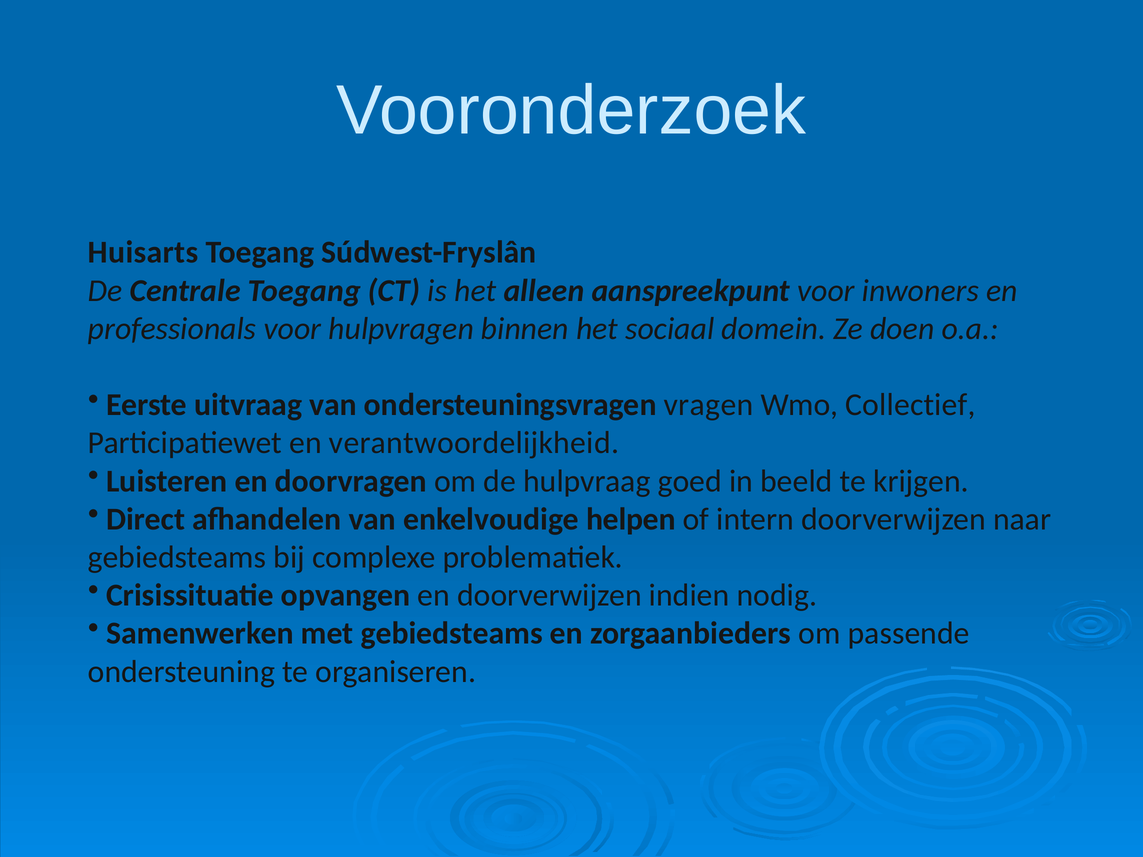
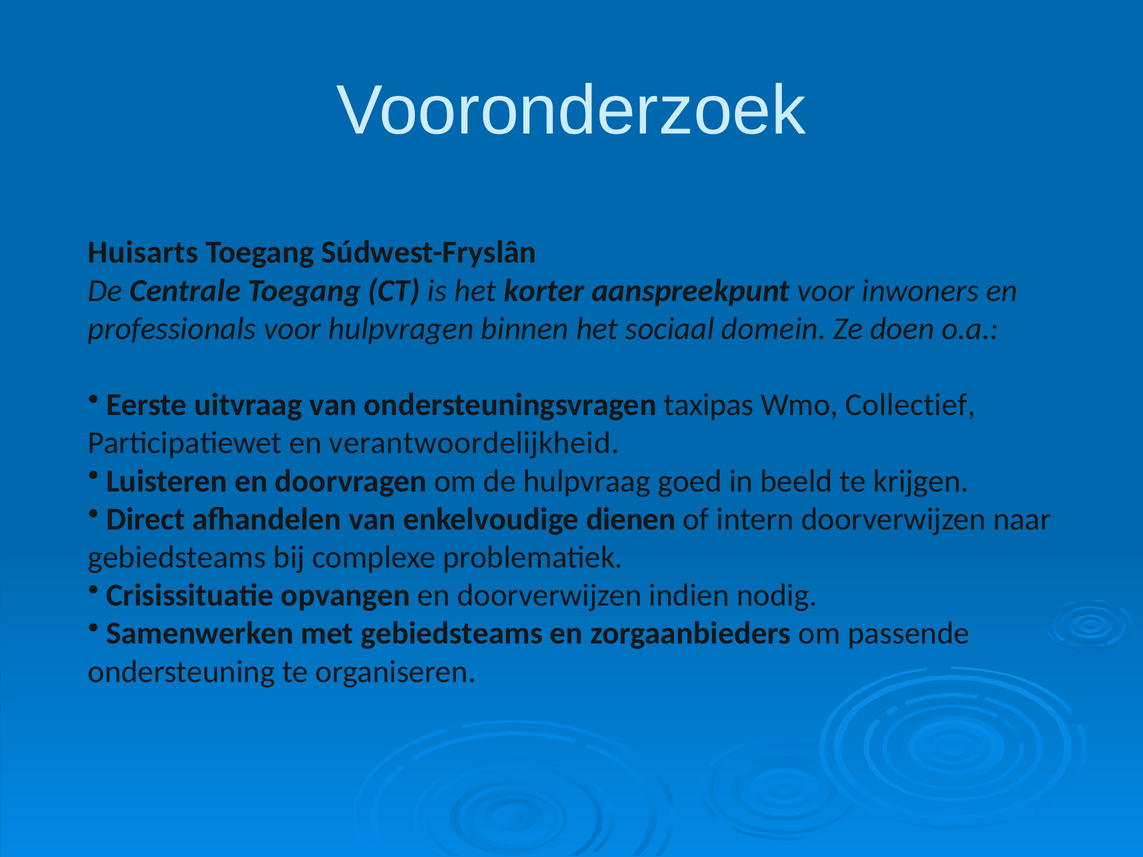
alleen: alleen -> korter (544, 291)
vragen: vragen -> taxipas (709, 405)
helpen: helpen -> dienen (631, 519)
